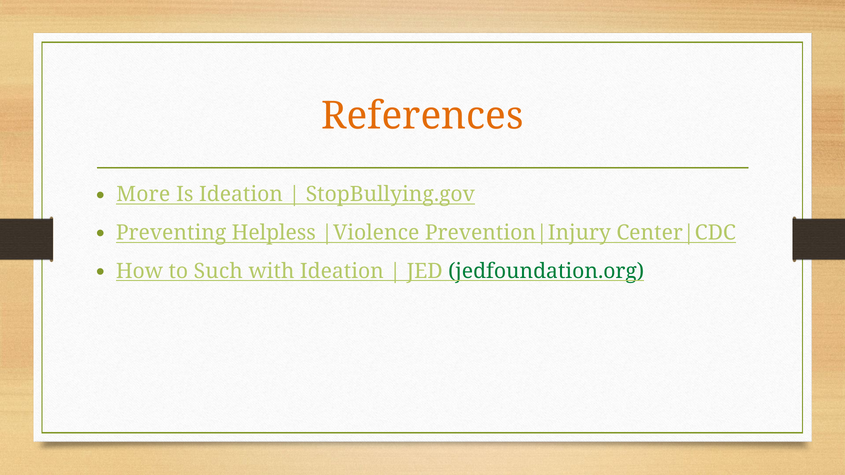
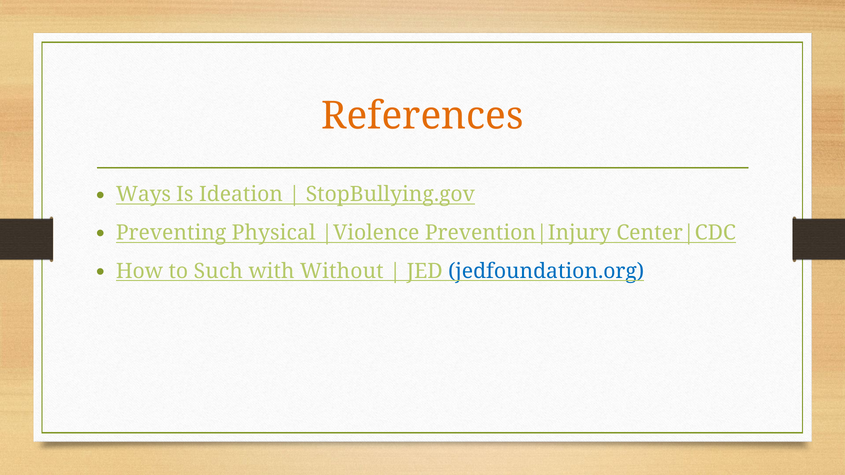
More: More -> Ways (143, 195)
Helpless: Helpless -> Physical (274, 233)
with Ideation: Ideation -> Without (342, 271)
jedfoundation.org colour: green -> blue (546, 271)
